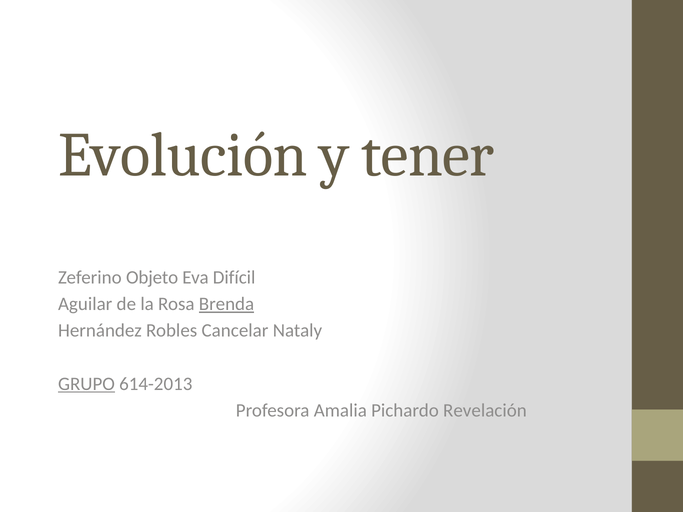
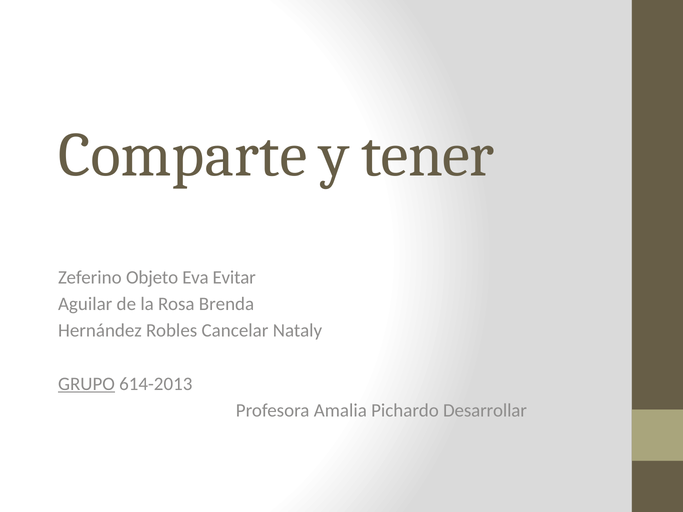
Evolución: Evolución -> Comparte (183, 155)
Difícil: Difícil -> Evitar (234, 278)
Brenda underline: present -> none (227, 304)
Revelación: Revelación -> Desarrollar (485, 411)
